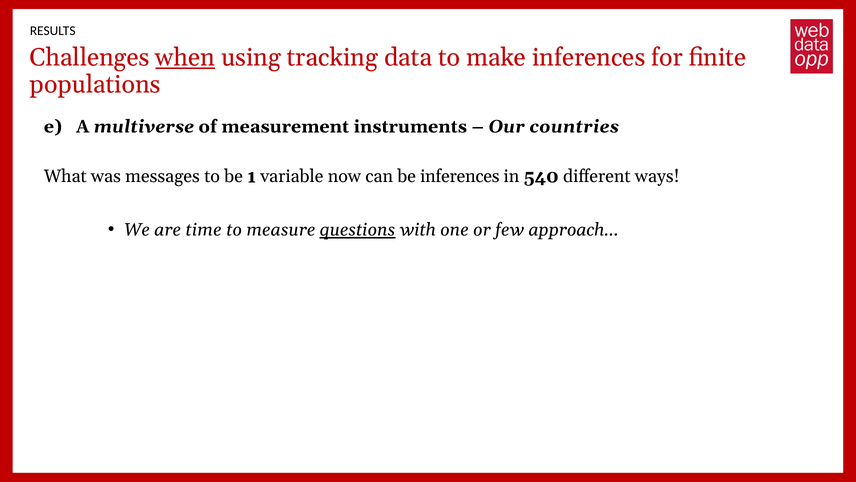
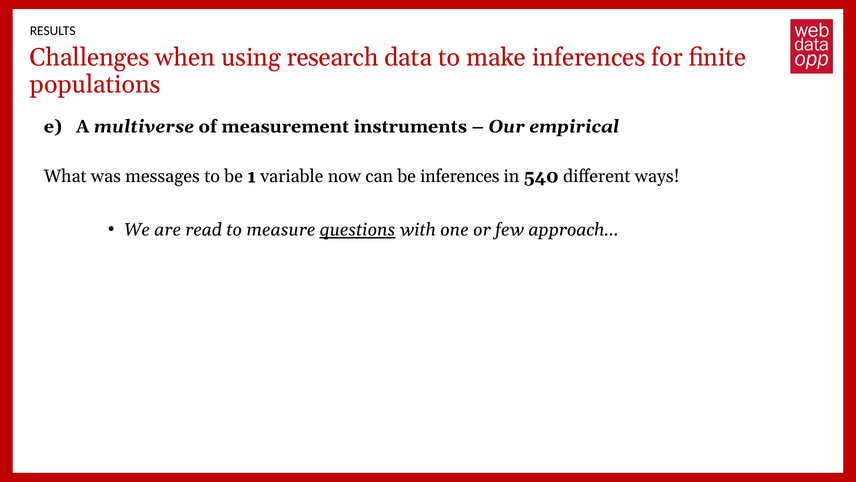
when underline: present -> none (185, 57)
tracking: tracking -> research (333, 57)
countries: countries -> empirical (574, 126)
time: time -> read (204, 230)
